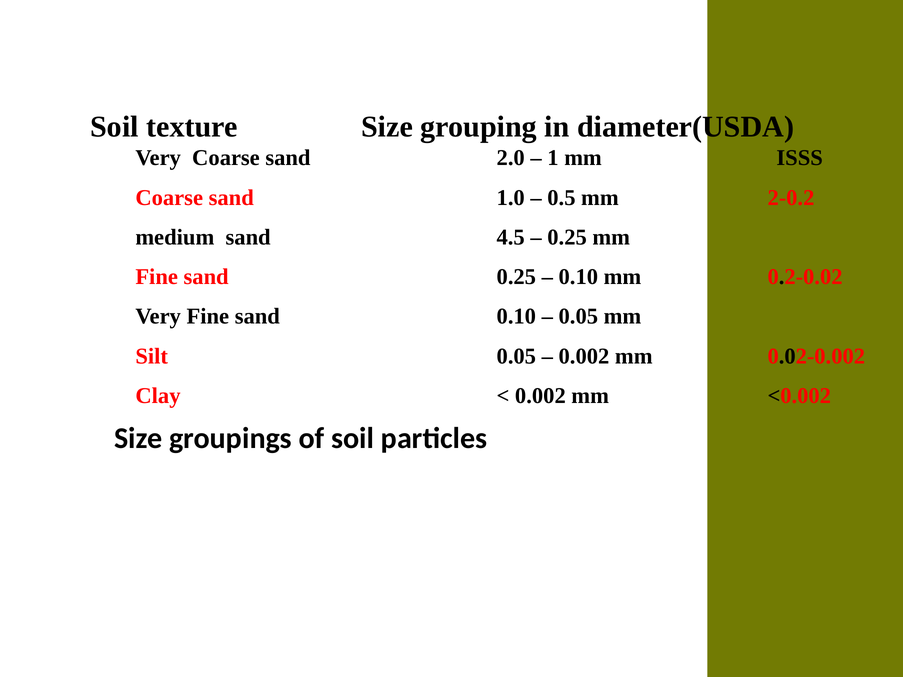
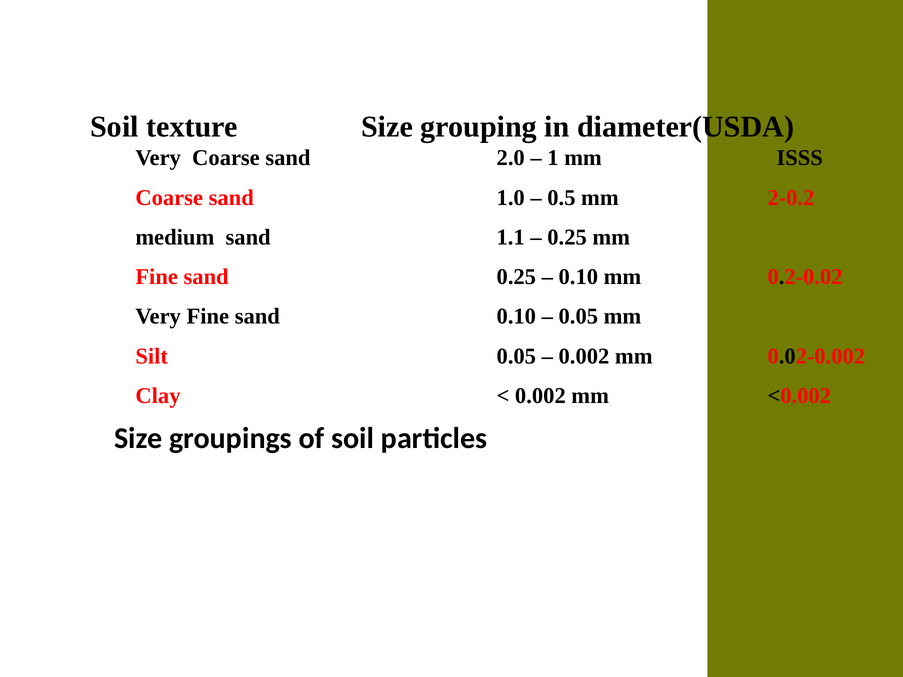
4.5: 4.5 -> 1.1 (511, 237)
